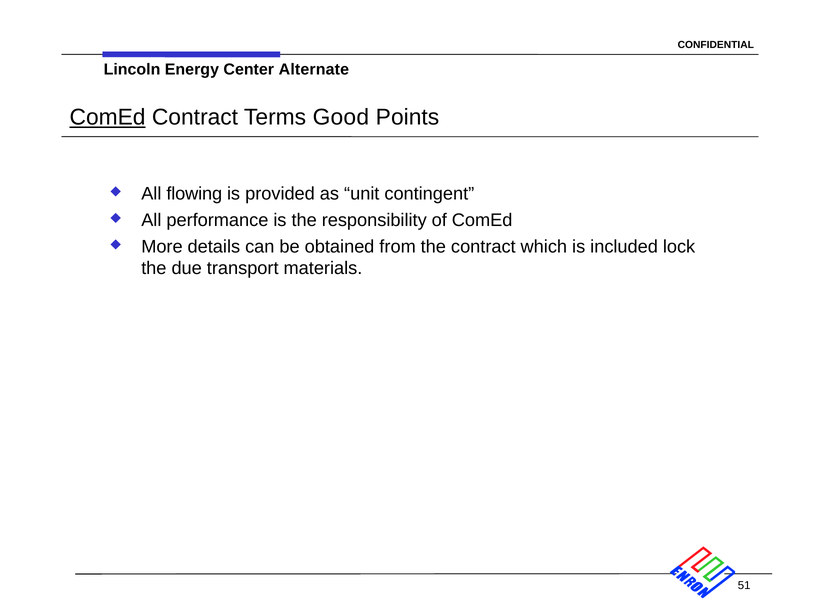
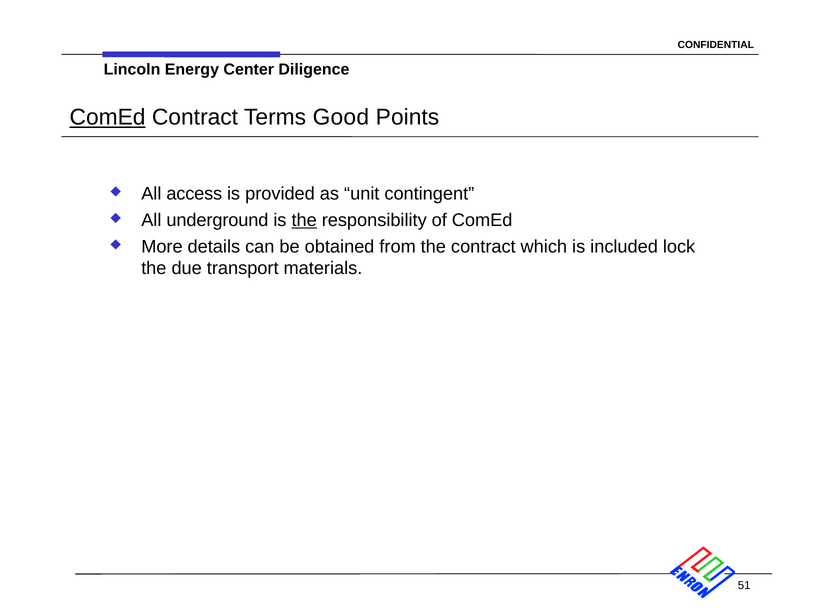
Alternate: Alternate -> Diligence (314, 70)
flowing: flowing -> access (194, 194)
performance: performance -> underground (217, 220)
the underline: none -> present (304, 220)
